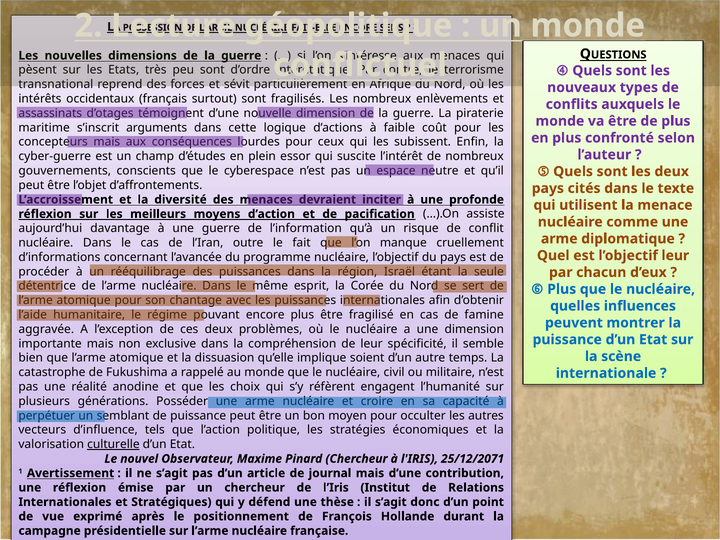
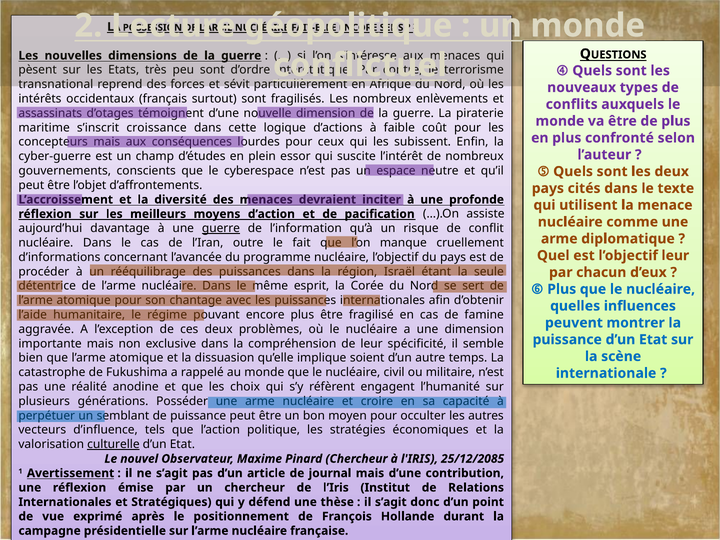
arguments: arguments -> croissance (157, 128)
guerre underline: none -> present (221, 228)
25/12/2071: 25/12/2071 -> 25/12/2085 (473, 459)
